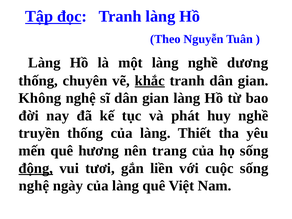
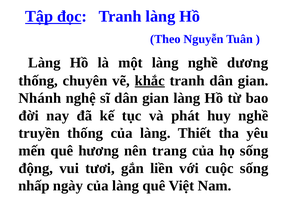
Không: Không -> Nhánh (40, 98)
động underline: present -> none (36, 168)
nghệ: nghệ -> nhấp (34, 186)
